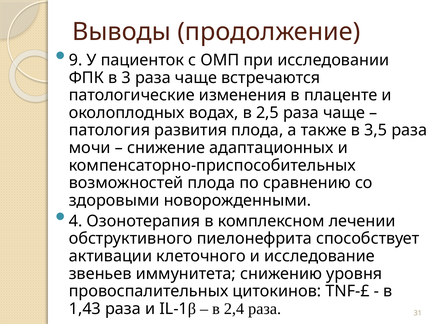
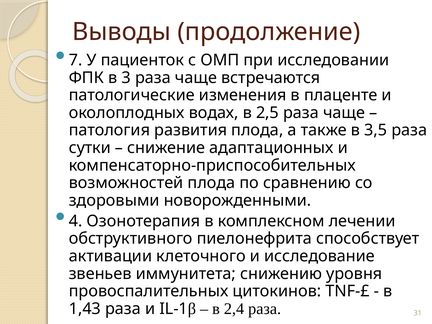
9: 9 -> 7 (76, 60)
мочи: мочи -> сутки (90, 148)
